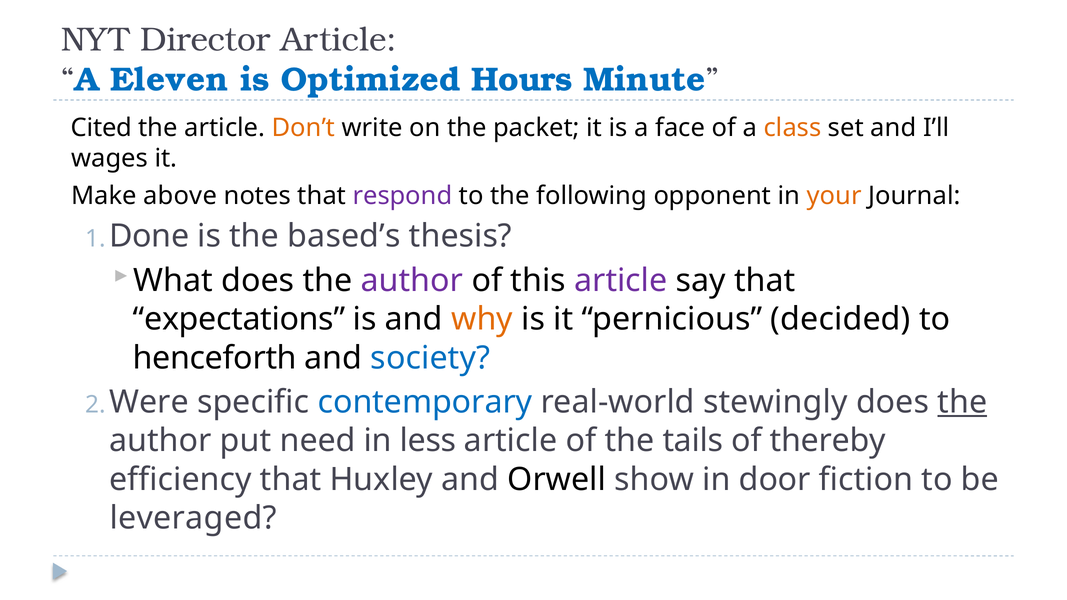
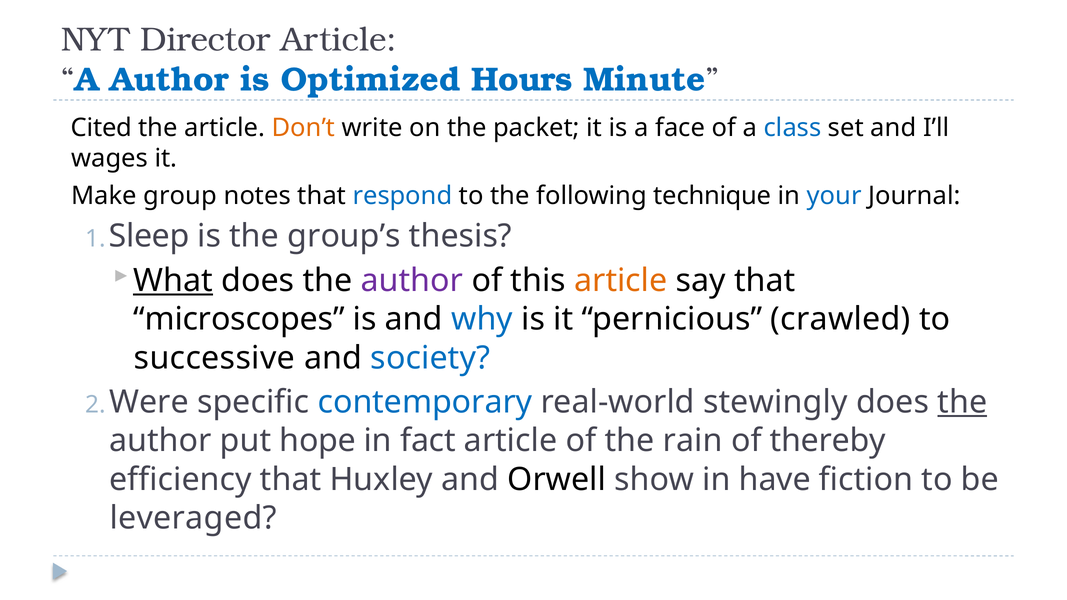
A Eleven: Eleven -> Author (169, 80)
class colour: orange -> blue (793, 128)
above: above -> group (180, 196)
respond colour: purple -> blue (403, 196)
opponent: opponent -> technique (712, 196)
your colour: orange -> blue (834, 196)
Done: Done -> Sleep (149, 236)
based’s: based’s -> group’s (344, 236)
What underline: none -> present (173, 281)
article colour: purple -> orange (621, 281)
expectations: expectations -> microscopes (239, 319)
why colour: orange -> blue (482, 319)
decided: decided -> crawled (840, 319)
henceforth: henceforth -> successive (214, 358)
need: need -> hope (318, 441)
less: less -> fact (428, 441)
tails: tails -> rain (693, 441)
door: door -> have (775, 480)
